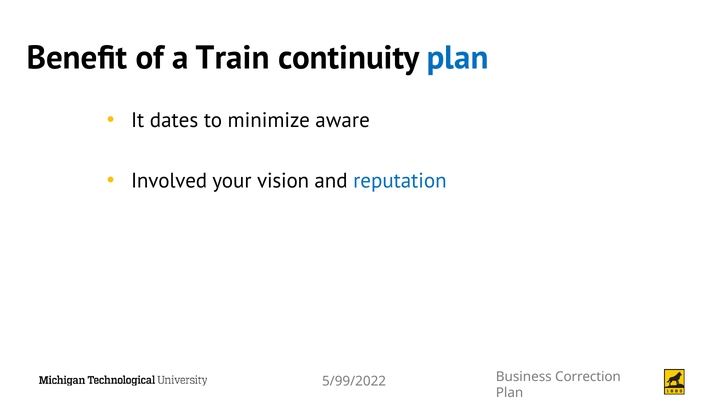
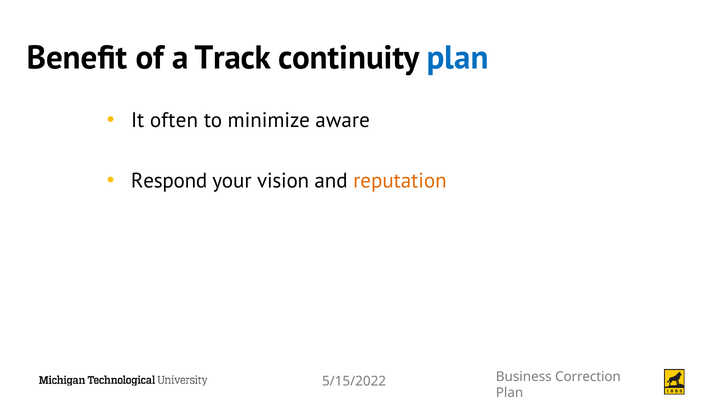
Train: Train -> Track (233, 58)
dates: dates -> often (174, 120)
Involved: Involved -> Respond (169, 181)
reputation colour: blue -> orange (400, 181)
5/99/2022: 5/99/2022 -> 5/15/2022 (354, 381)
